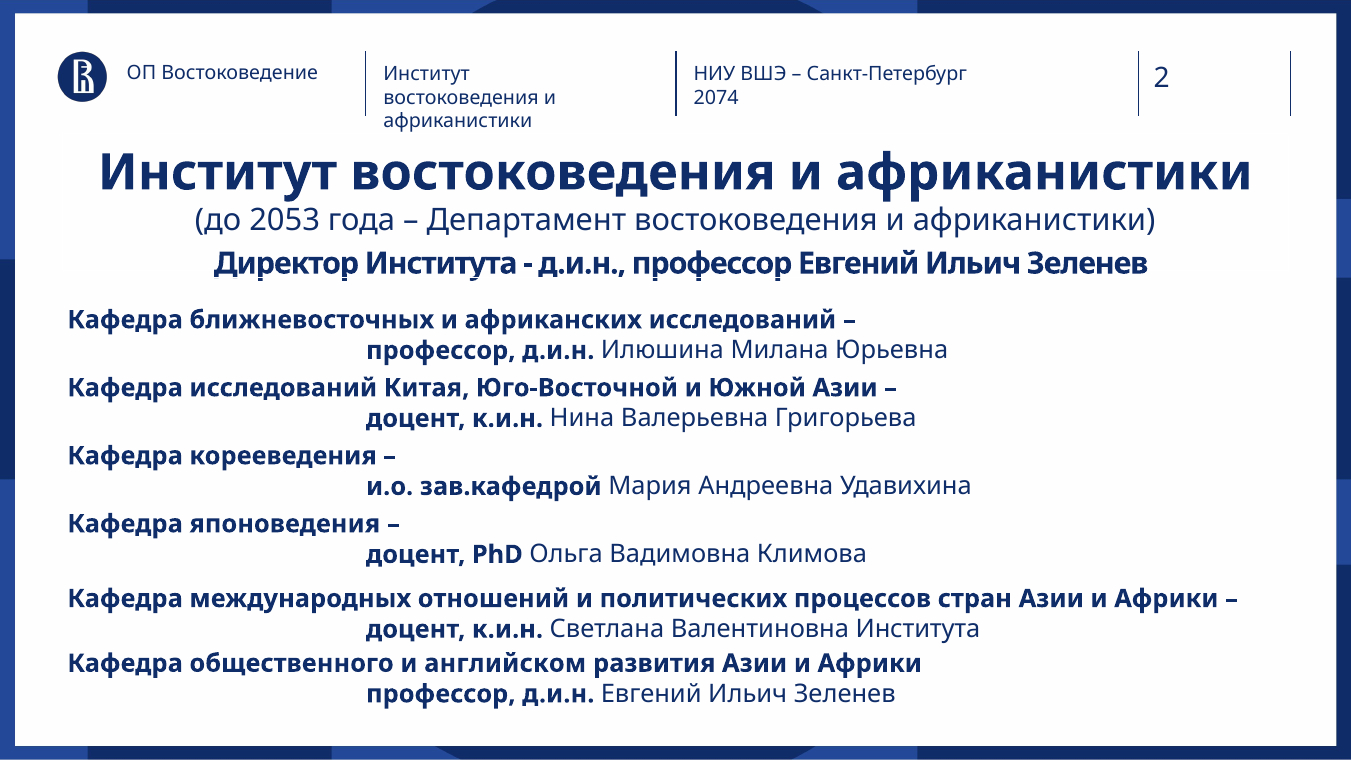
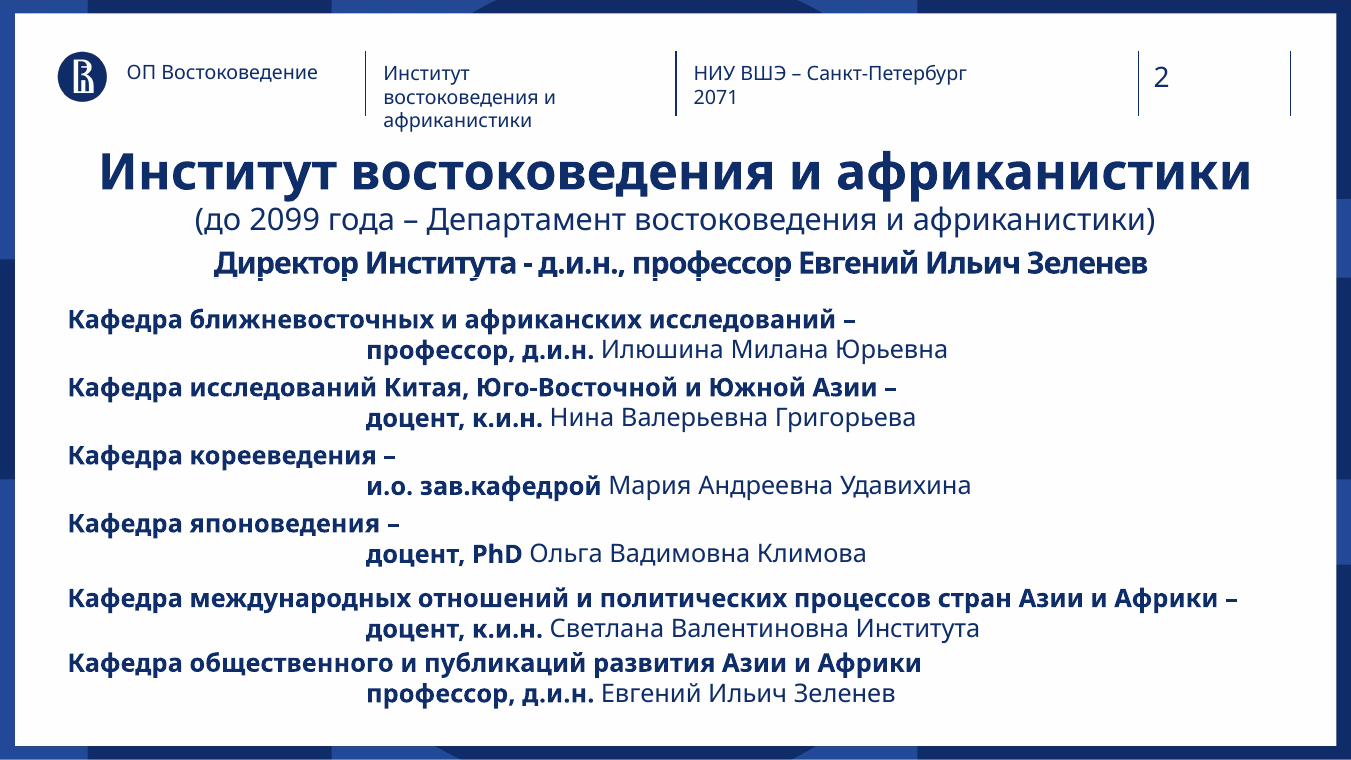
2074: 2074 -> 2071 (716, 98)
2053: 2053 -> 2099 (285, 220)
английском: английском -> публикаций (505, 663)
